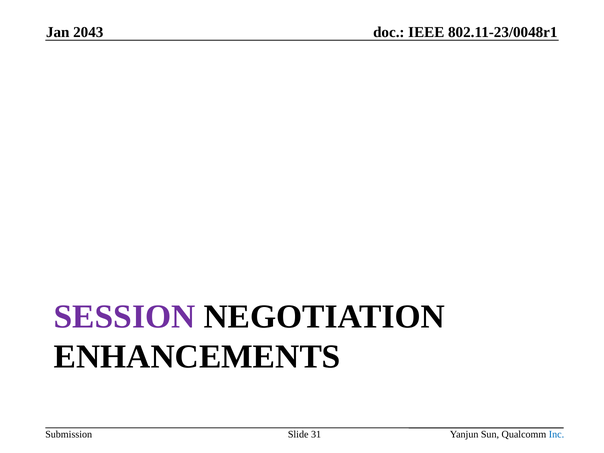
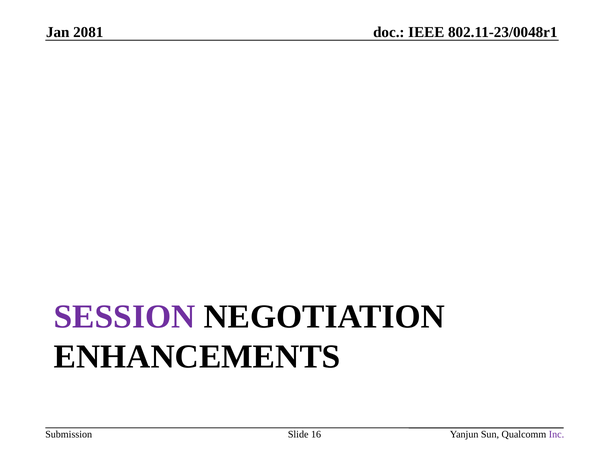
2043: 2043 -> 2081 (88, 32)
31: 31 -> 16 (316, 434)
Inc colour: blue -> purple (556, 434)
